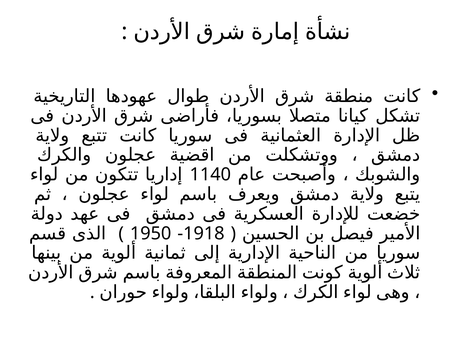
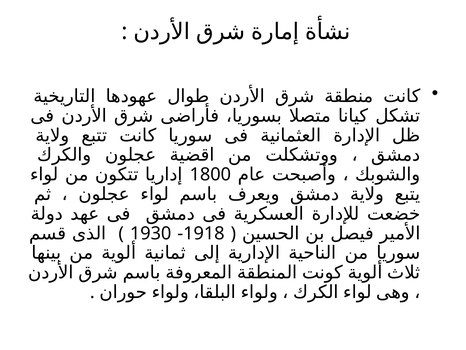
1140: 1140 -> 1800 (210, 174)
1950: 1950 -> 1930 (151, 233)
